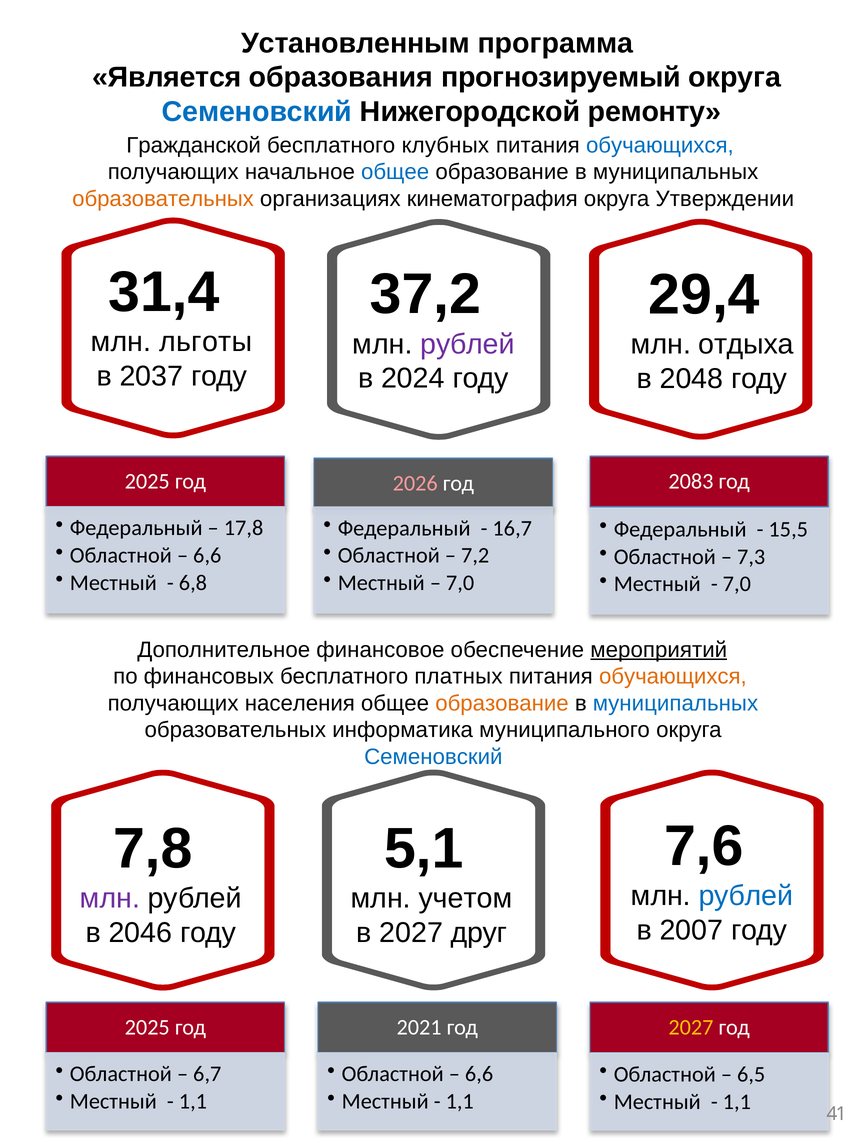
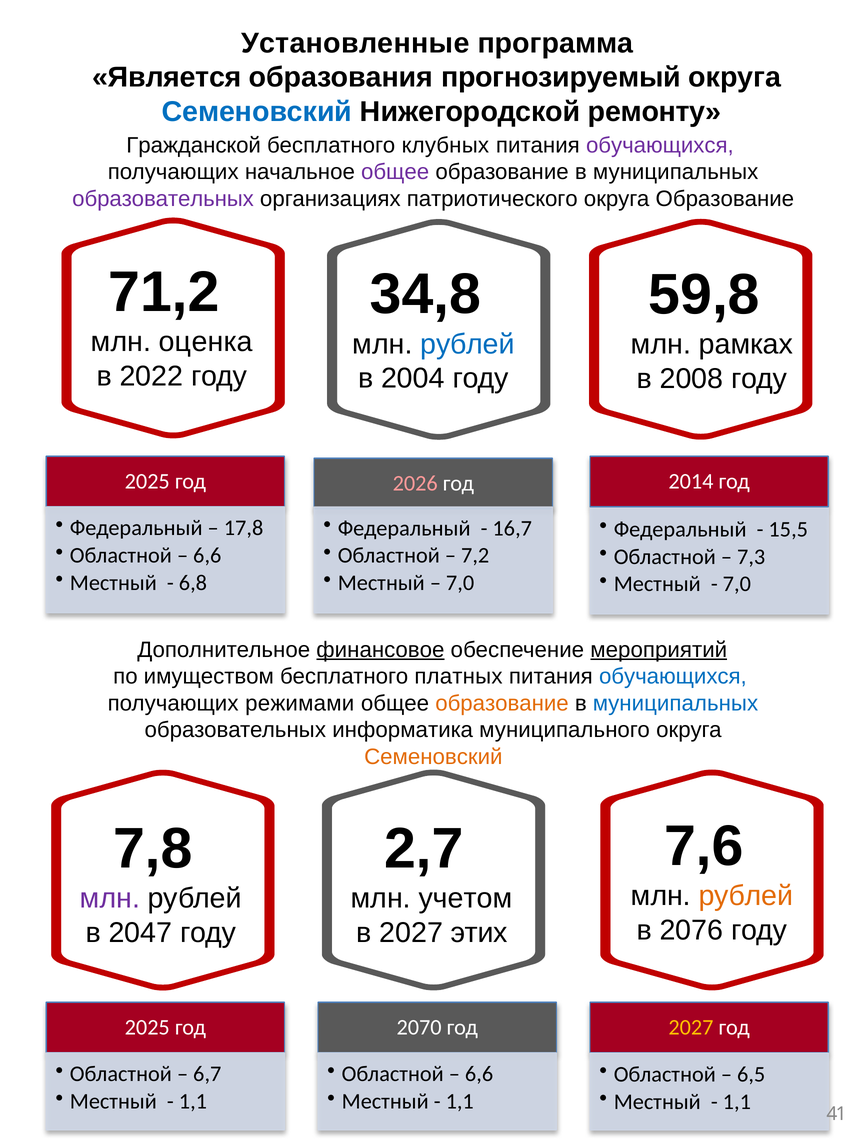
Установленным: Установленным -> Установленные (355, 43)
обучающихся colour: blue -> purple (660, 145)
общее colour: blue -> purple (395, 172)
образовательных colour: orange -> purple (163, 199)
кинематография: кинематография -> патриотического (492, 199)
округа Утверждении: Утверждении -> Образование (725, 199)
31,4: 31,4 -> 71,2 (164, 292)
37,2: 37,2 -> 34,8 (425, 294)
29,4: 29,4 -> 59,8 (704, 295)
льготы: льготы -> оценка (206, 342)
рублей colour: purple -> blue (467, 344)
отдыха: отдыха -> рамках (746, 344)
2037: 2037 -> 2022 (151, 376)
2024: 2024 -> 2004 (413, 378)
2048: 2048 -> 2008 (691, 379)
2083: 2083 -> 2014 (691, 481)
финансовое underline: none -> present (380, 649)
финансовых: финансовых -> имуществом (209, 676)
обучающихся colour: orange -> blue (673, 676)
населения: населения -> режимами (300, 703)
Семеновский colour: blue -> orange (433, 756)
5,1: 5,1 -> 2,7 (424, 848)
рублей colour: blue -> orange (746, 895)
2007: 2007 -> 2076 (691, 930)
2046: 2046 -> 2047 (140, 932)
друг: друг -> этих (479, 932)
2021: 2021 -> 2070 (419, 1027)
